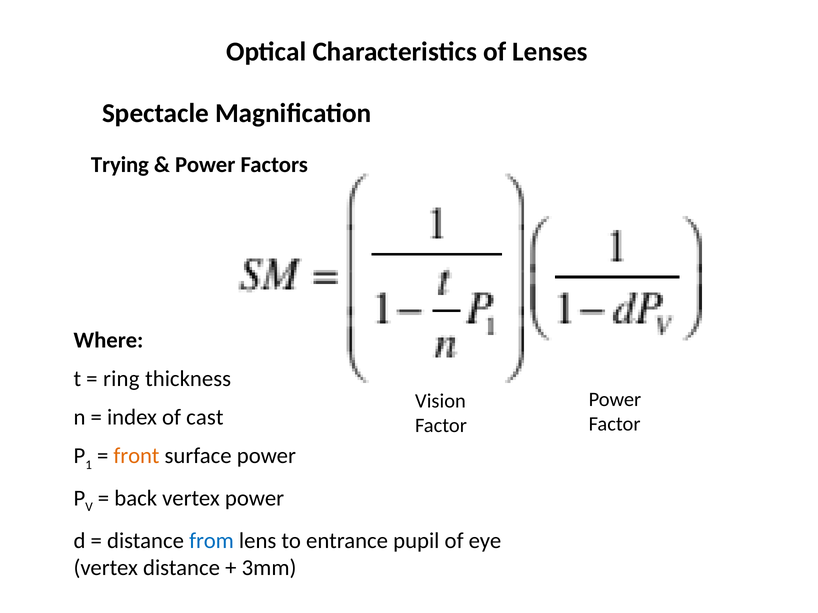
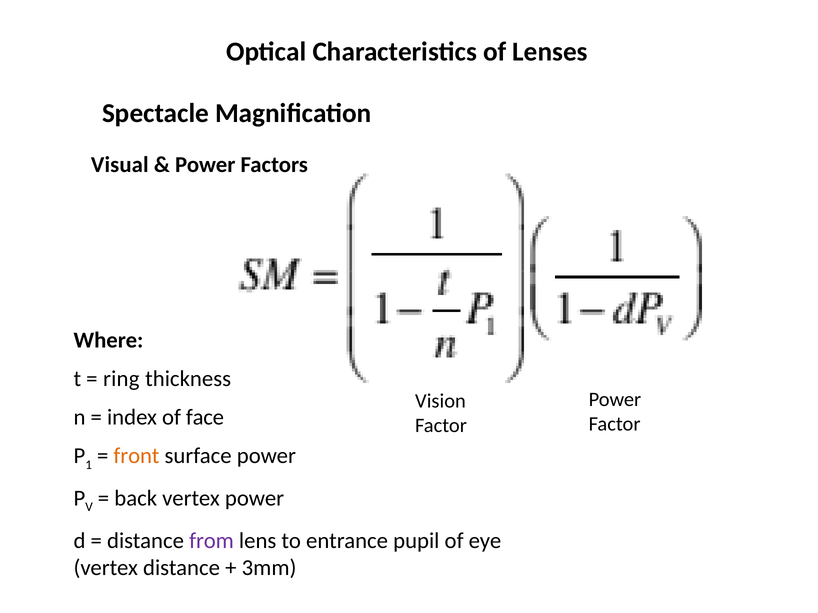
Trying: Trying -> Visual (120, 165)
cast: cast -> face (205, 418)
from colour: blue -> purple (212, 541)
